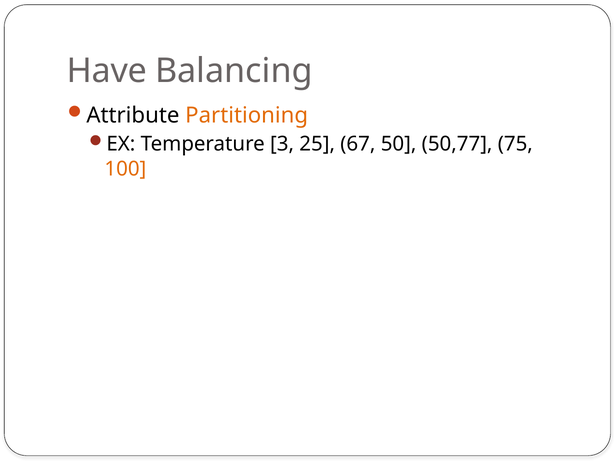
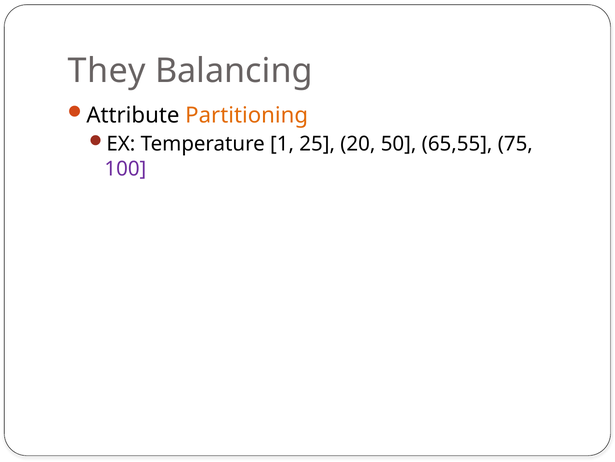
Have: Have -> They (107, 71)
3: 3 -> 1 (282, 144)
67: 67 -> 20 (358, 144)
50,77: 50,77 -> 65,55 (457, 144)
100 colour: orange -> purple (125, 169)
